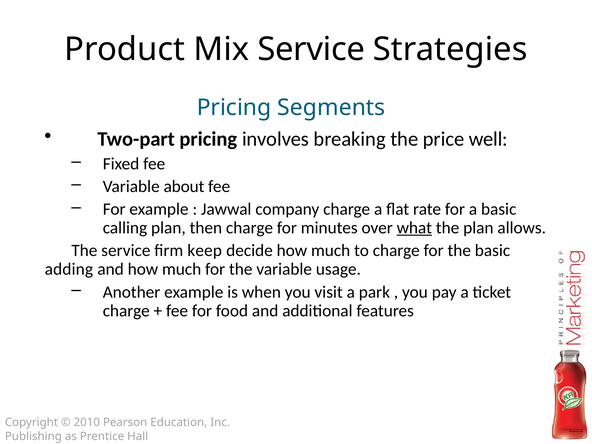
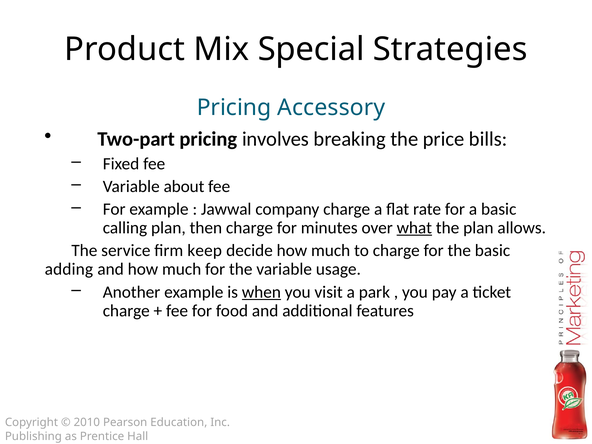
Mix Service: Service -> Special (311, 49)
Segments: Segments -> Accessory (331, 107)
well: well -> bills (488, 139)
when underline: none -> present (261, 292)
